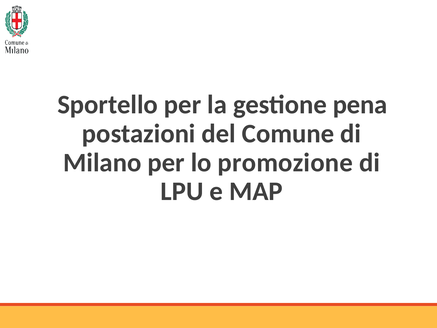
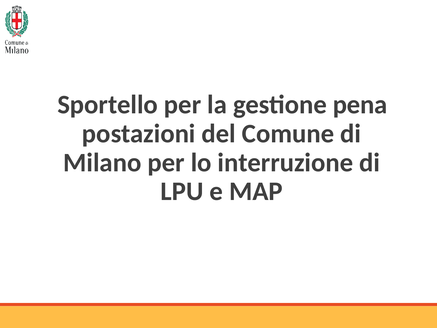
promozione: promozione -> interruzione (285, 162)
